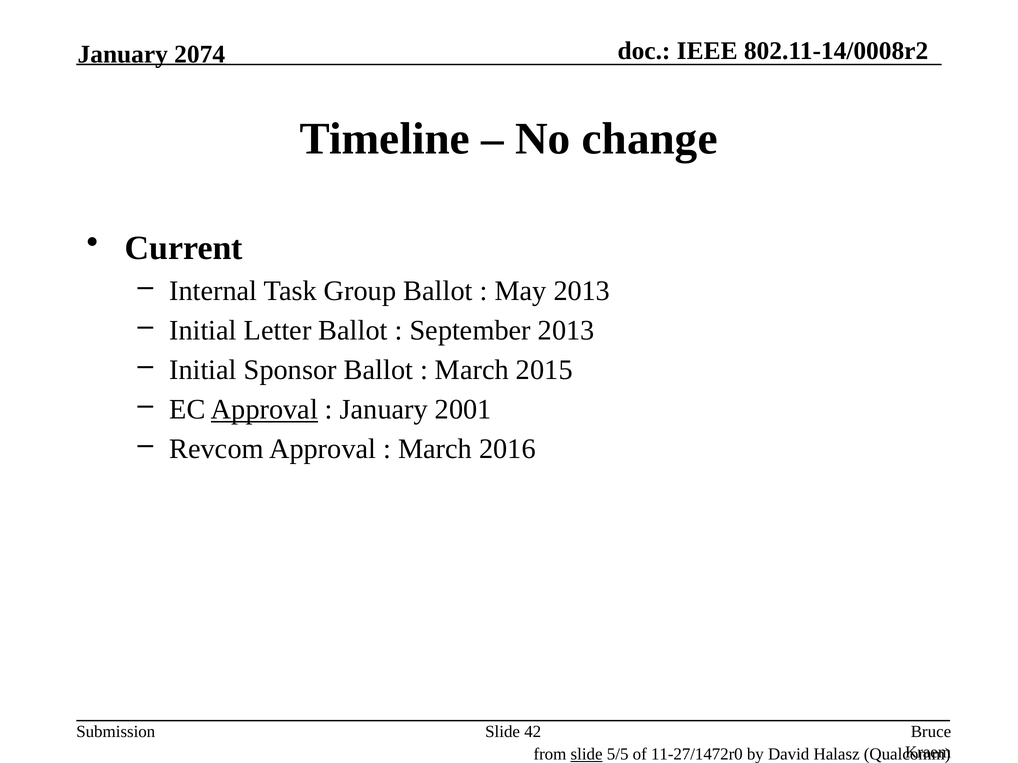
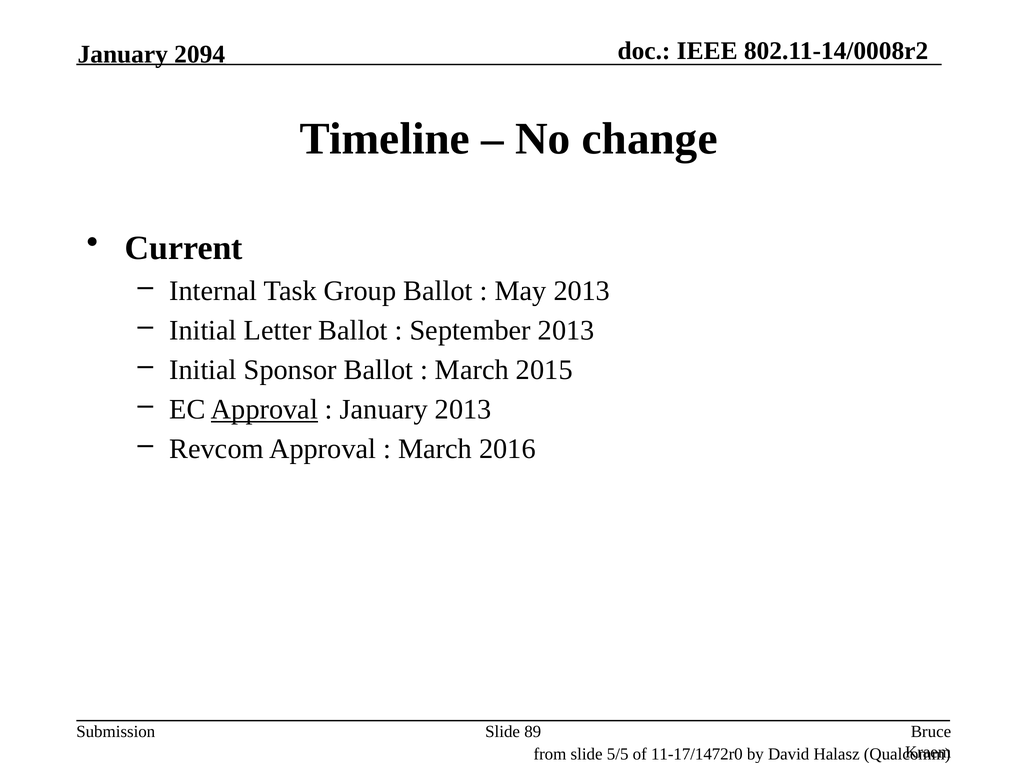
2074: 2074 -> 2094 (200, 54)
January 2001: 2001 -> 2013 (463, 410)
42: 42 -> 89 (533, 732)
slide underline: present -> none (587, 754)
11-27/1472r0: 11-27/1472r0 -> 11-17/1472r0 (697, 754)
